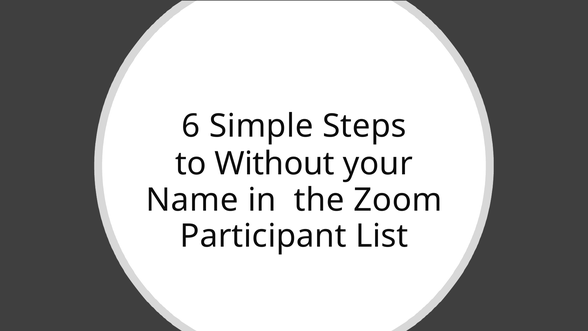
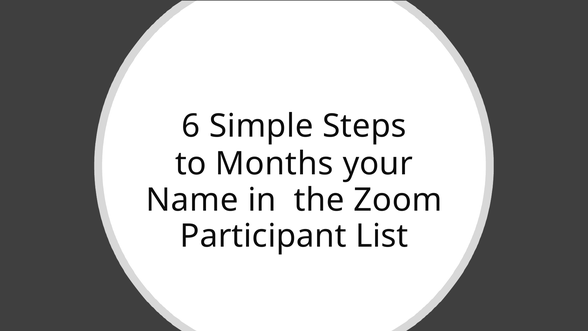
Without: Without -> Months (274, 164)
